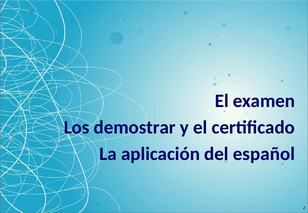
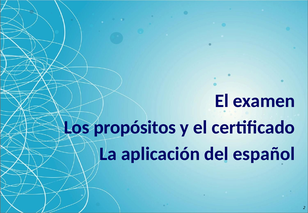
demostrar: demostrar -> propósitos (135, 128)
